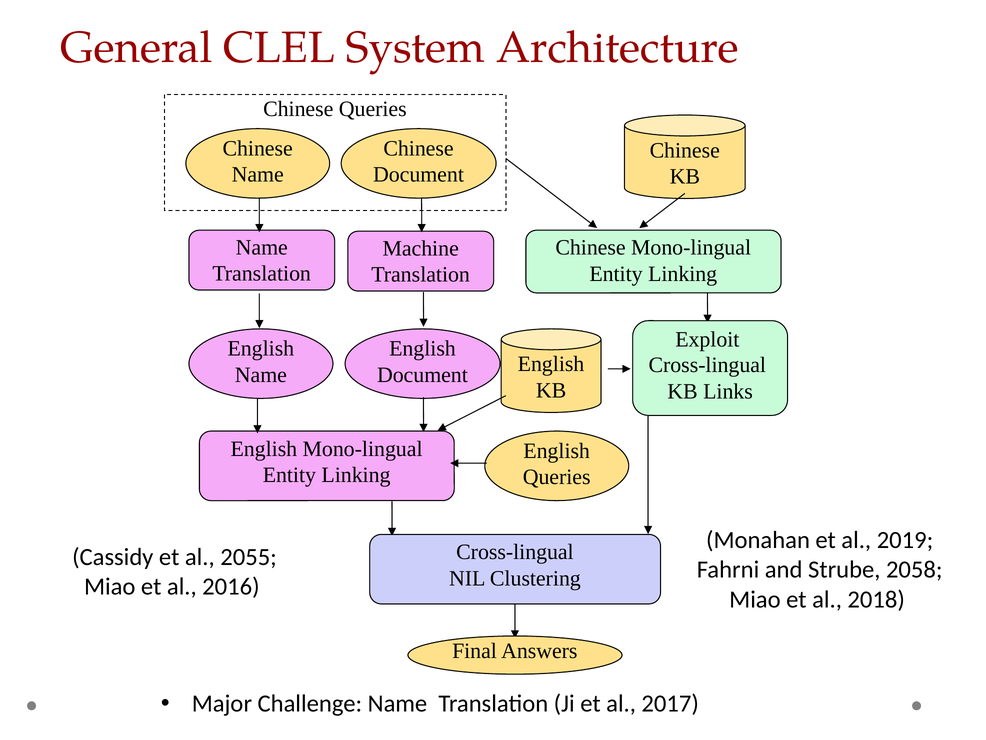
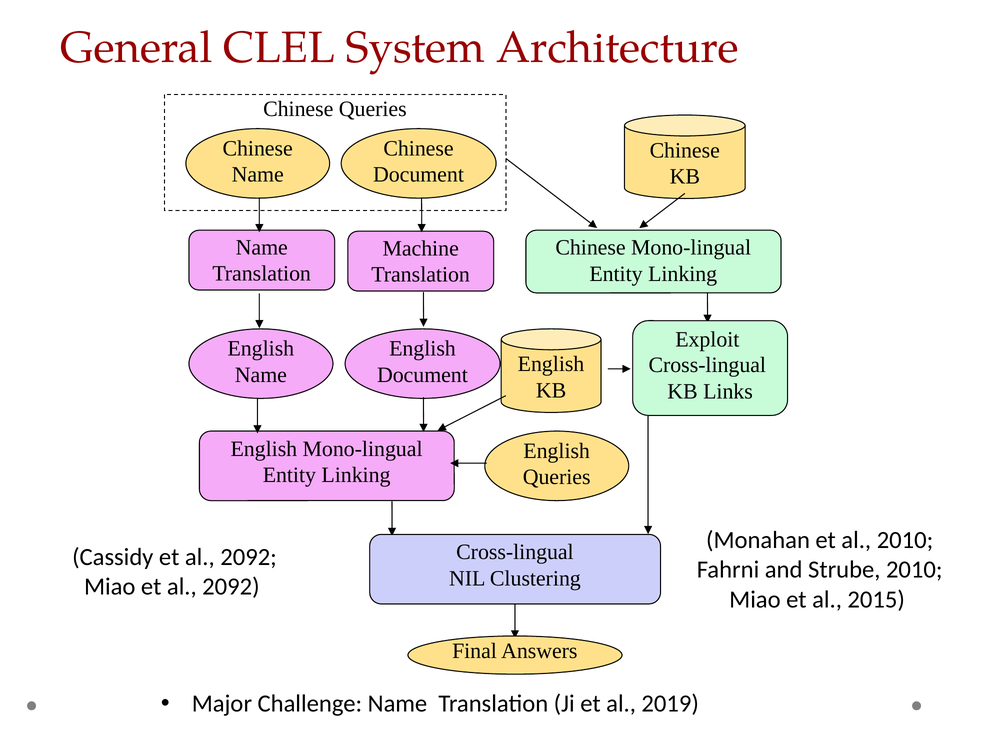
al 2019: 2019 -> 2010 (905, 540)
Cassidy et al 2055: 2055 -> 2092 (249, 557)
Strube 2058: 2058 -> 2010 (914, 569)
Miao et al 2016: 2016 -> 2092 (231, 586)
2018: 2018 -> 2015 (876, 599)
2017: 2017 -> 2019 (670, 703)
